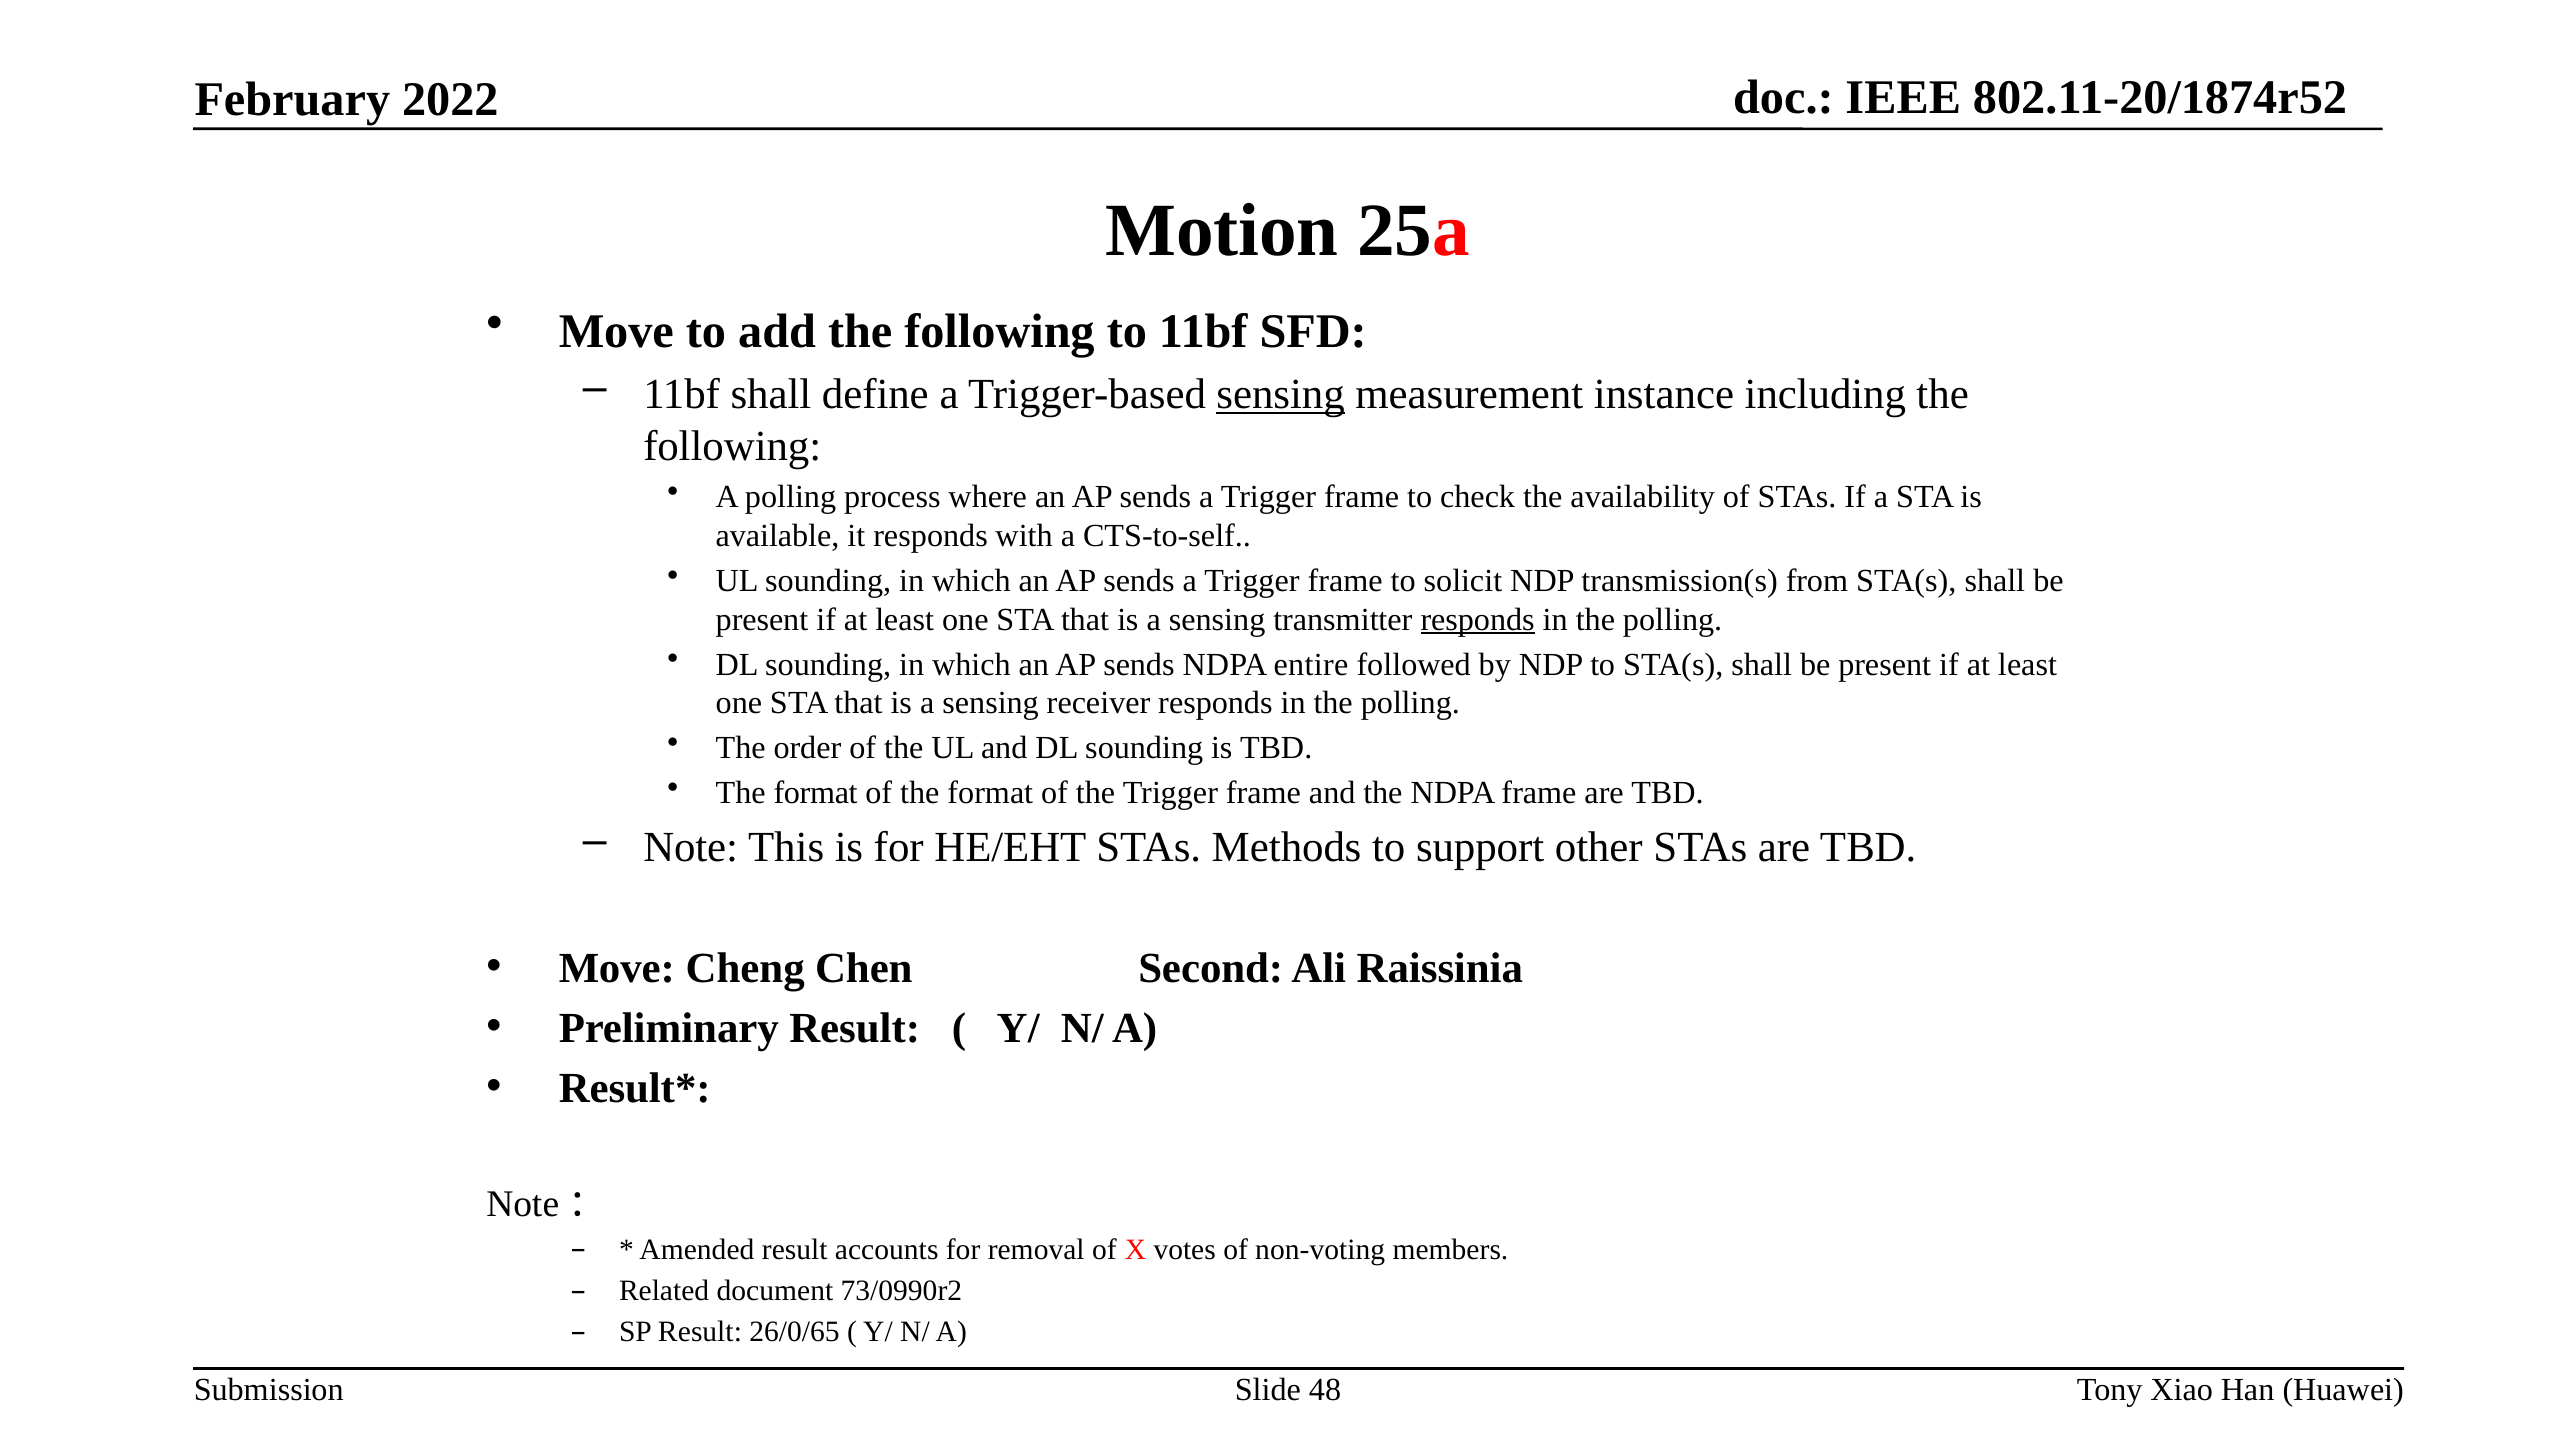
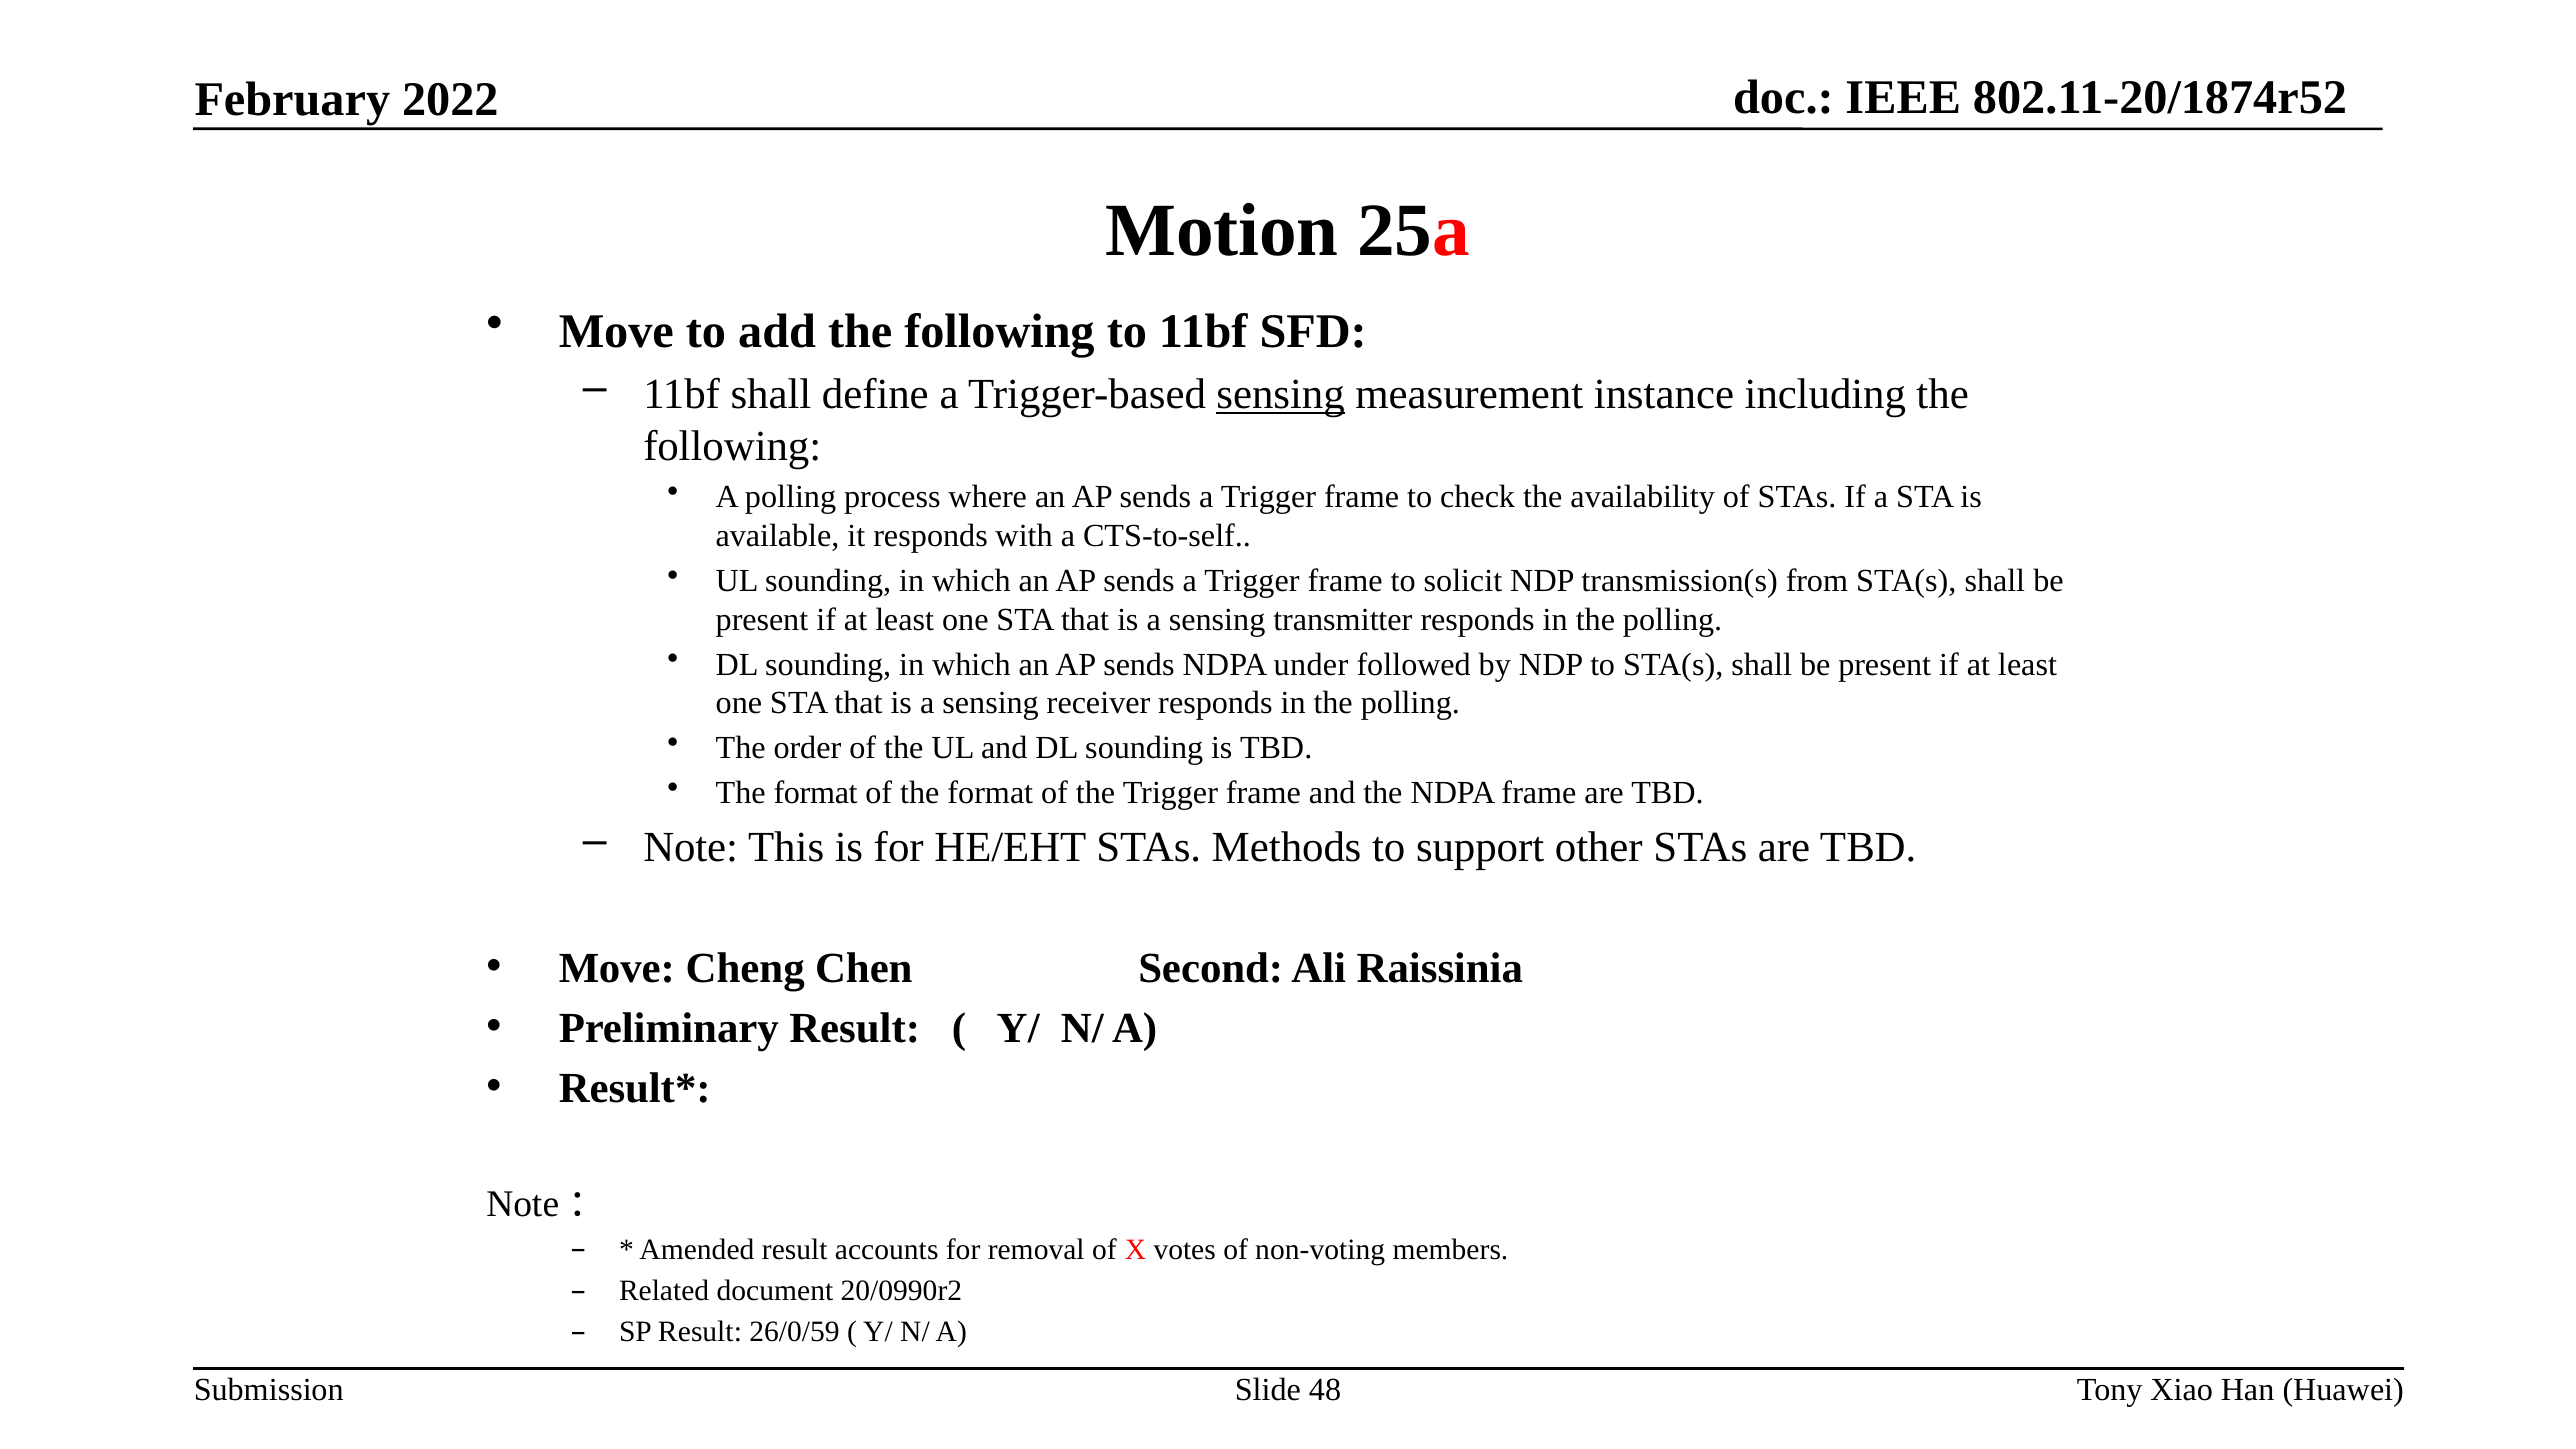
responds underline: present -> none (1478, 619)
entire: entire -> under (1311, 665)
73/0990r2: 73/0990r2 -> 20/0990r2 (901, 1291)
26/0/65: 26/0/65 -> 26/0/59 (794, 1332)
